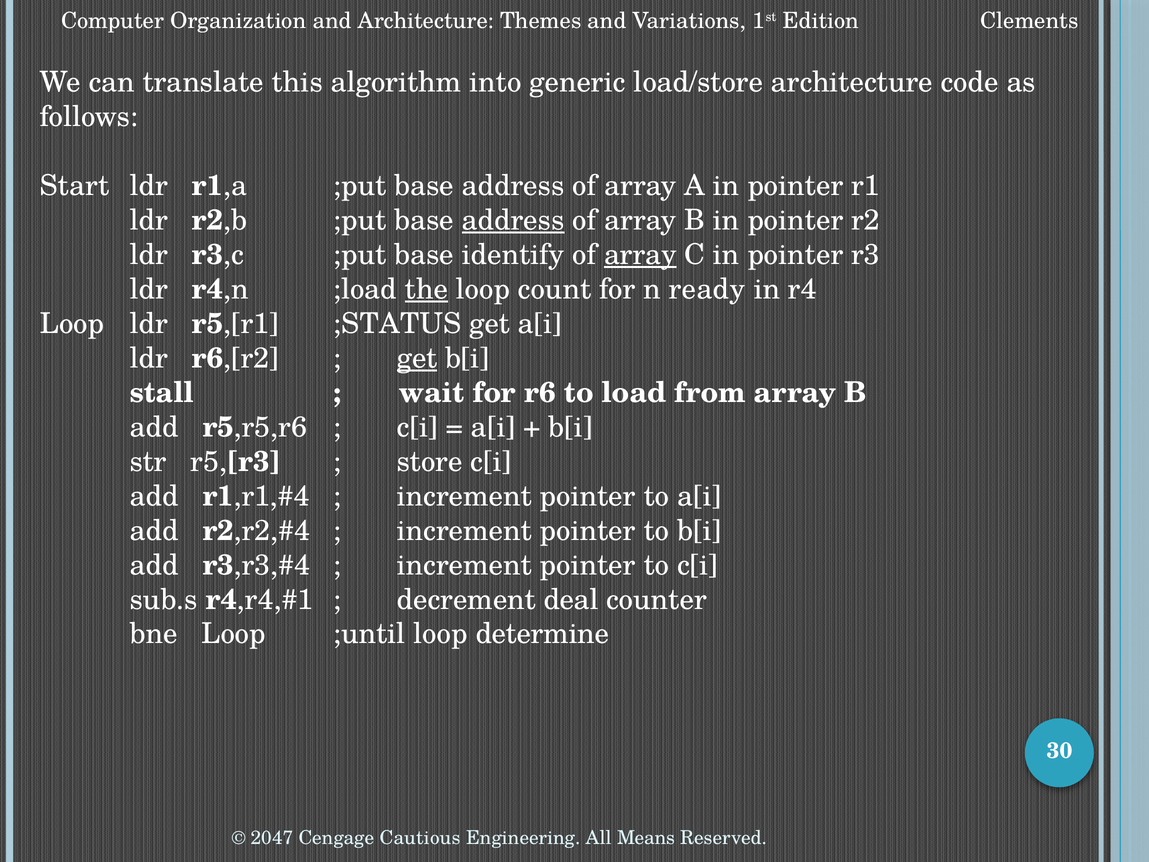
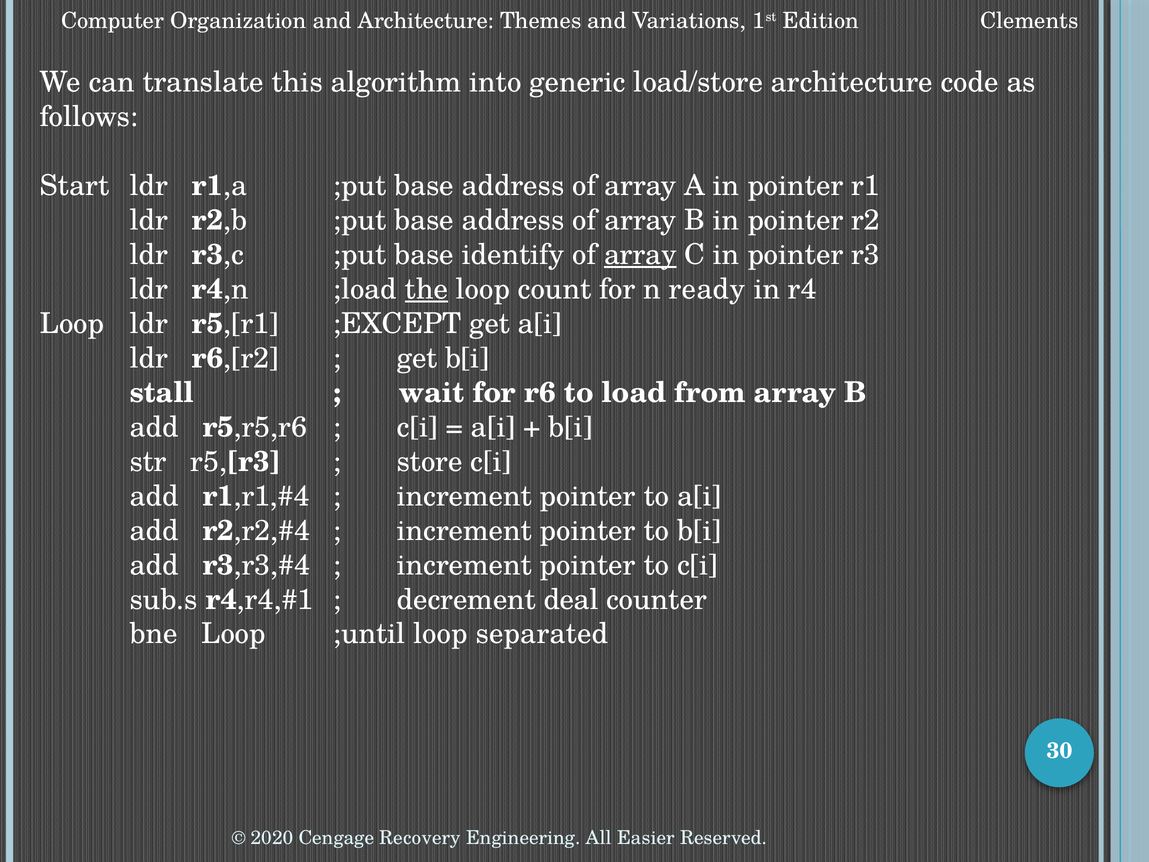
address underline: present -> none (513, 220)
;STATUS: ;STATUS -> ;EXCEPT (397, 324)
get underline: present -> none (417, 358)
determine: determine -> separated (542, 634)
2047: 2047 -> 2020 (272, 837)
Cautious: Cautious -> Recovery (420, 837)
Means: Means -> Easier (646, 837)
